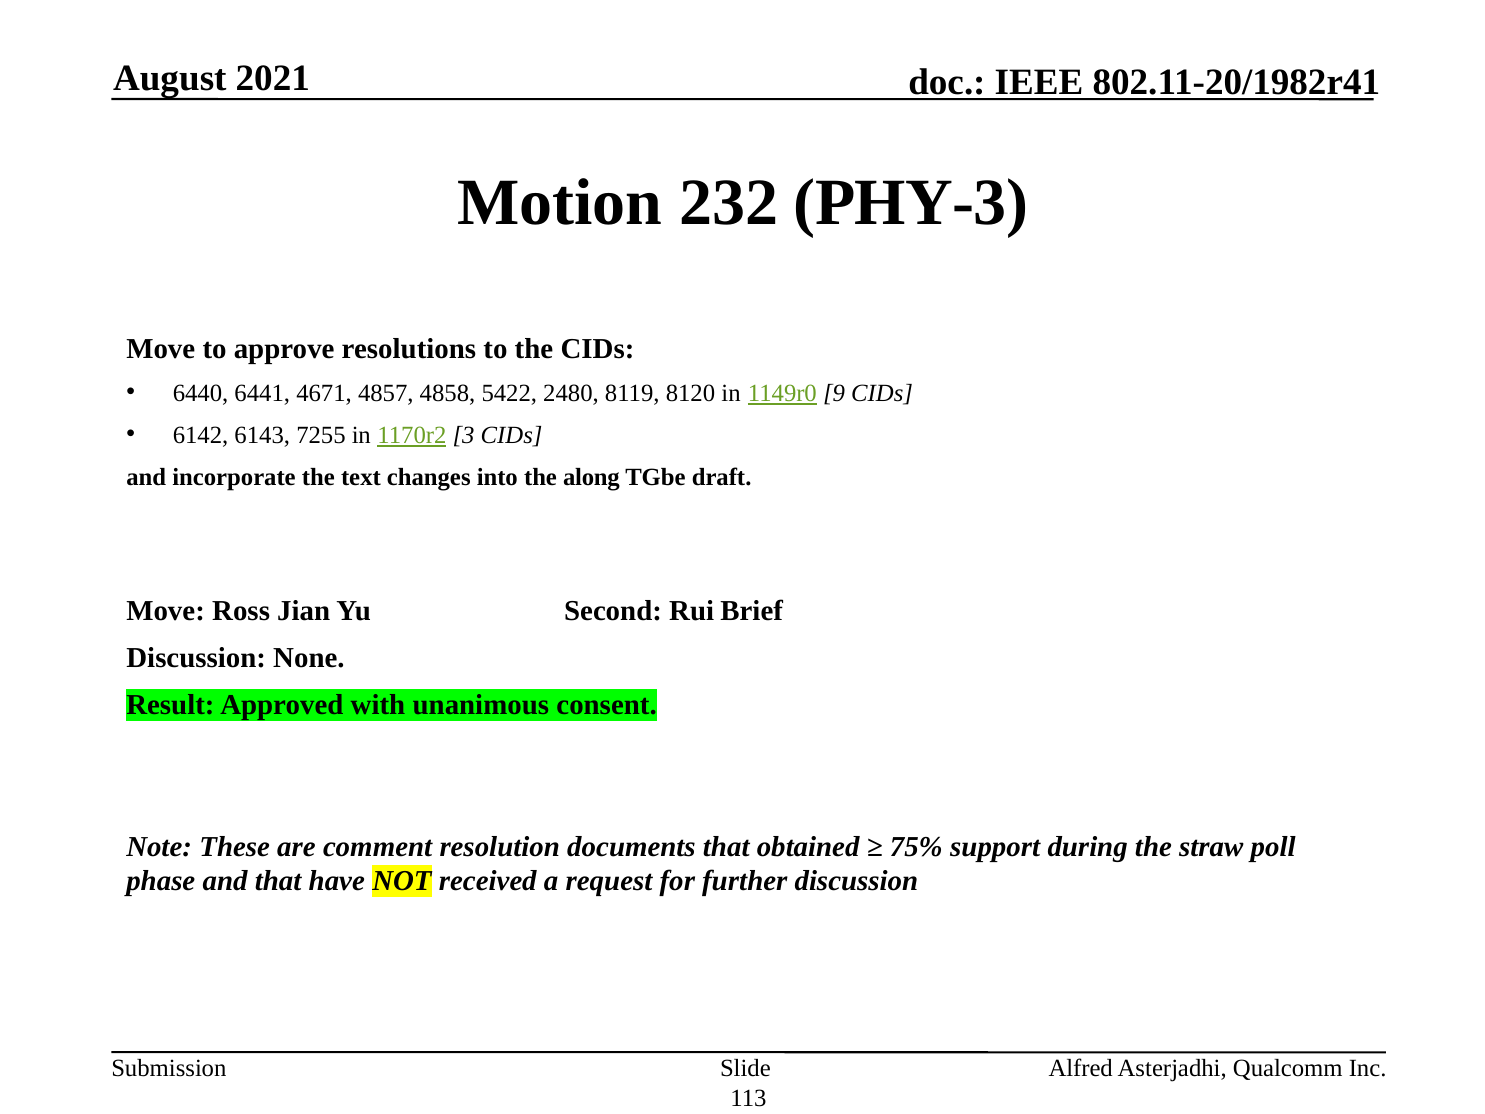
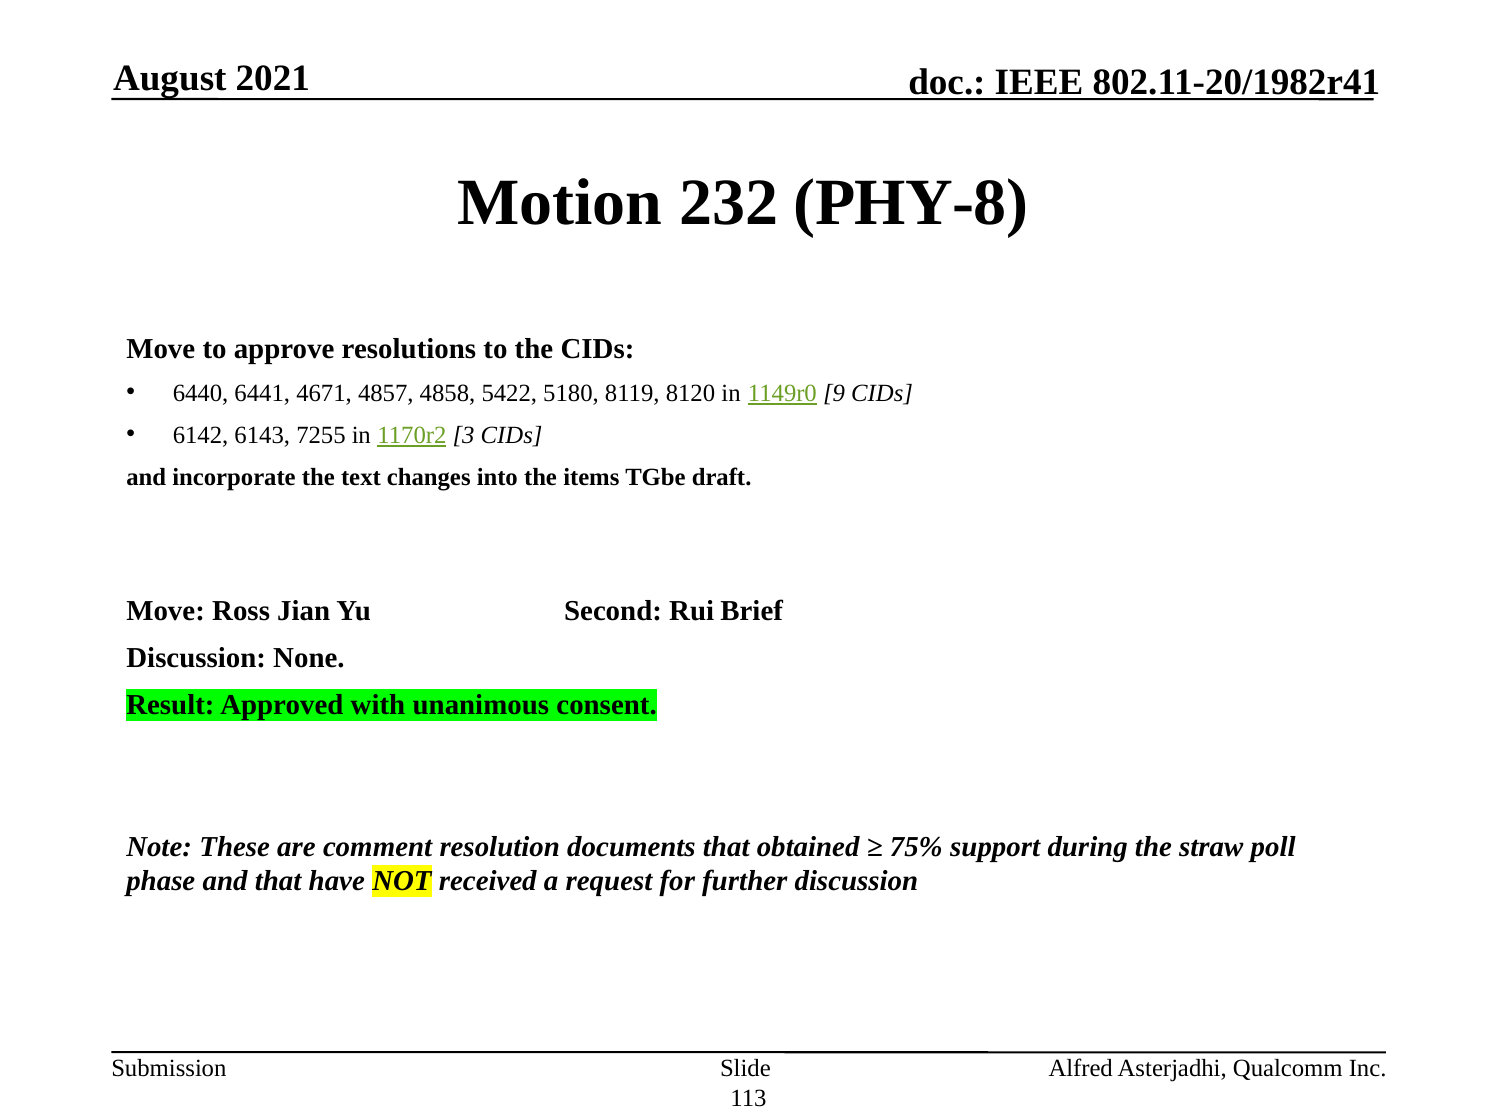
PHY-3: PHY-3 -> PHY-8 (911, 202)
2480: 2480 -> 5180 (571, 393)
along: along -> items (591, 477)
